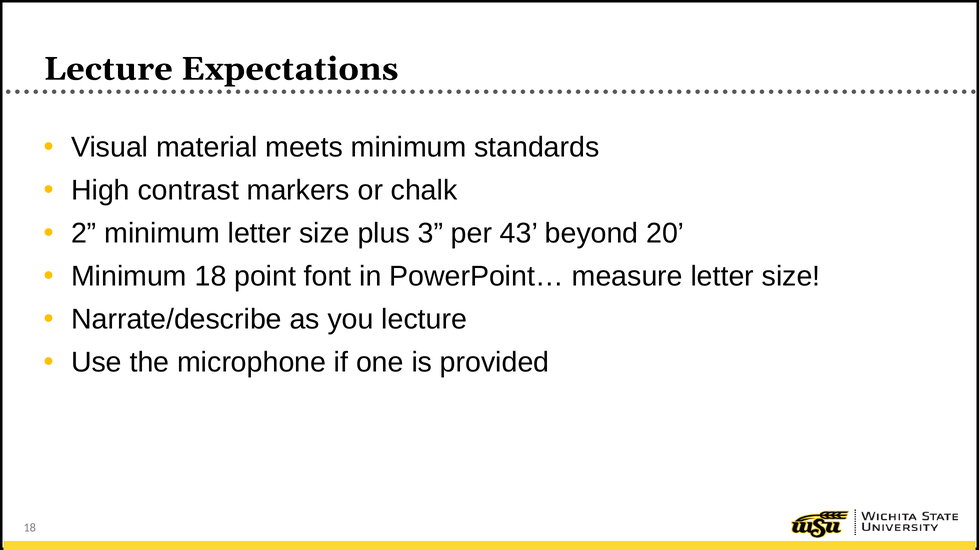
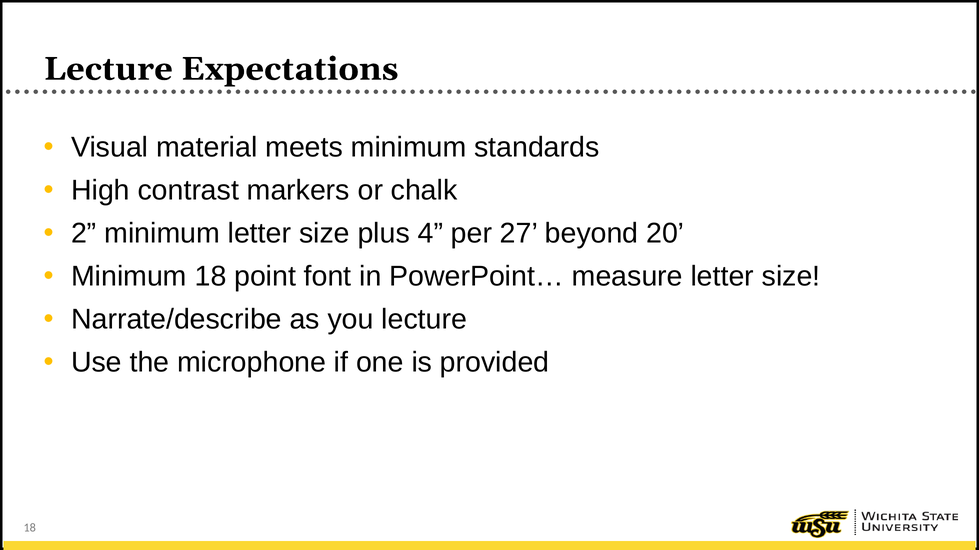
3: 3 -> 4 (430, 234)
43: 43 -> 27 (519, 234)
